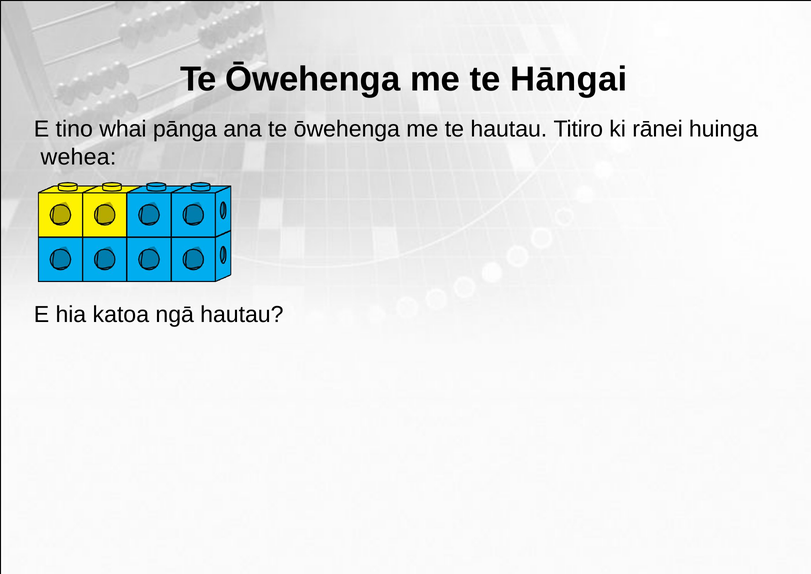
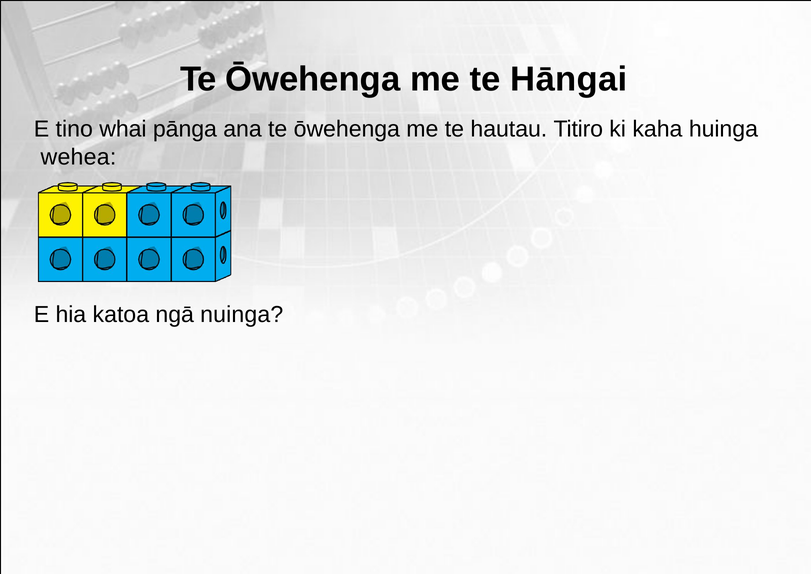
rānei: rānei -> kaha (657, 129)
ngā hautau: hautau -> nuinga (242, 314)
